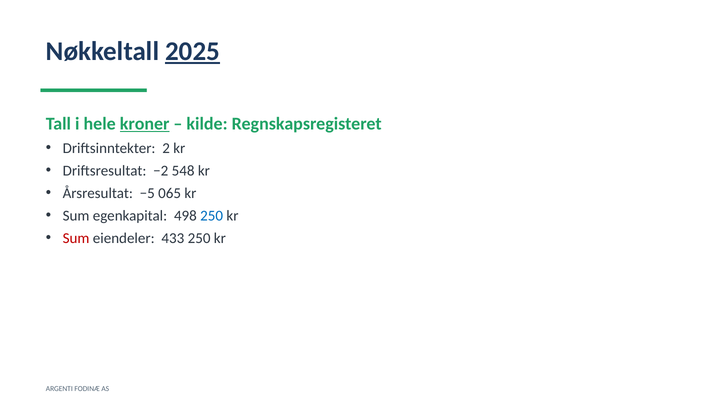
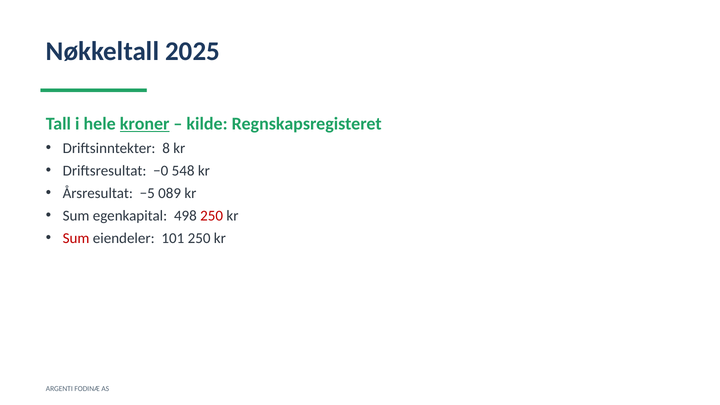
2025 underline: present -> none (193, 51)
2: 2 -> 8 (166, 148)
−2: −2 -> −0 (161, 171)
065: 065 -> 089 (170, 193)
250 colour: blue -> red (212, 216)
433: 433 -> 101 (173, 238)
